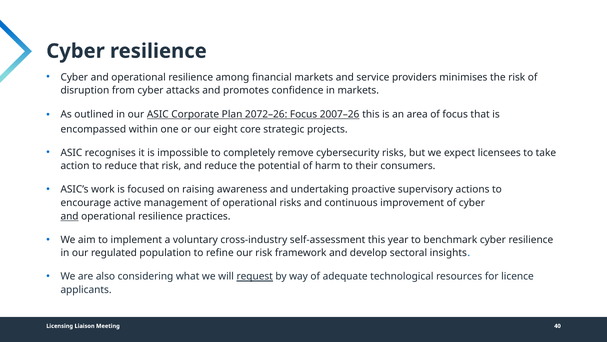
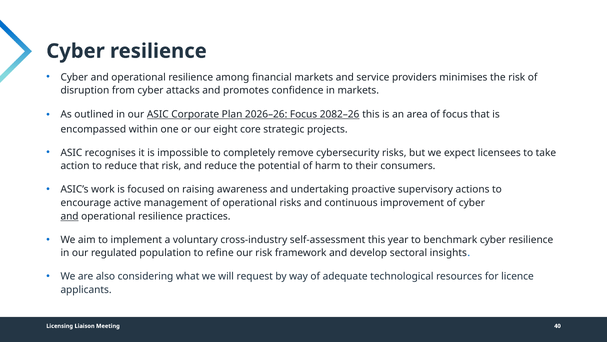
2072–26: 2072–26 -> 2026–26 (266, 114)
2007–26: 2007–26 -> 2082–26 (340, 114)
request underline: present -> none (255, 276)
